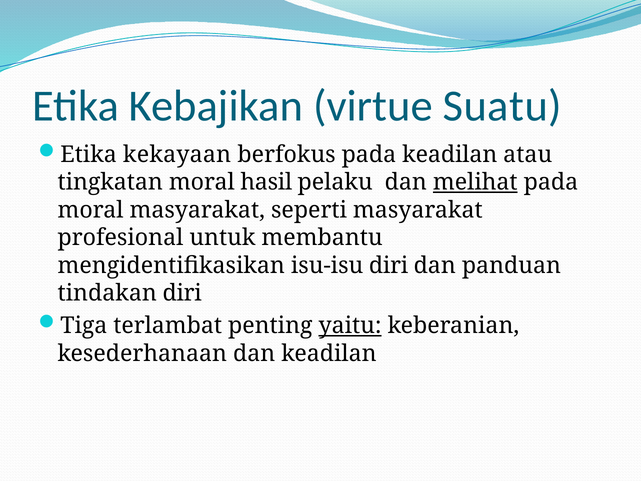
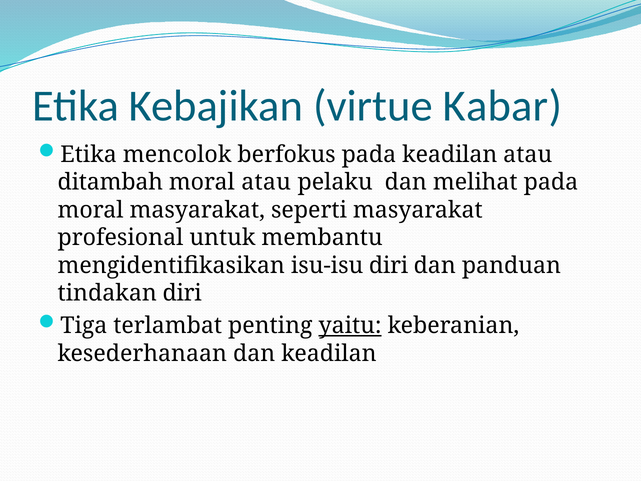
Suatu: Suatu -> Kabar (502, 106)
kekayaan: kekayaan -> mencolok (177, 154)
tingkatan: tingkatan -> ditambah (110, 182)
moral hasil: hasil -> atau (266, 182)
melihat underline: present -> none (475, 182)
